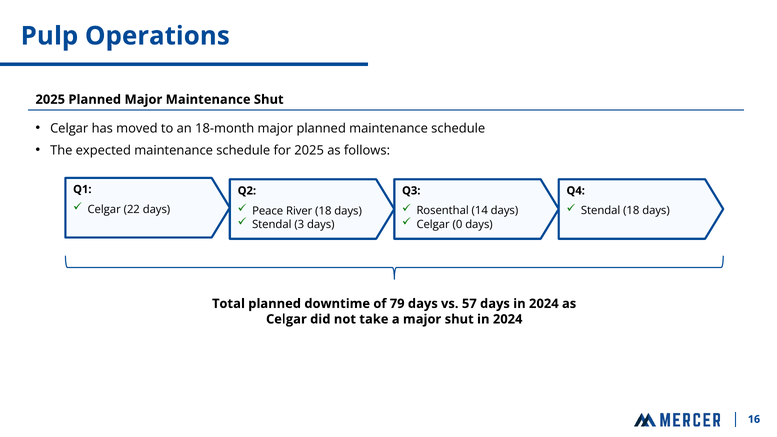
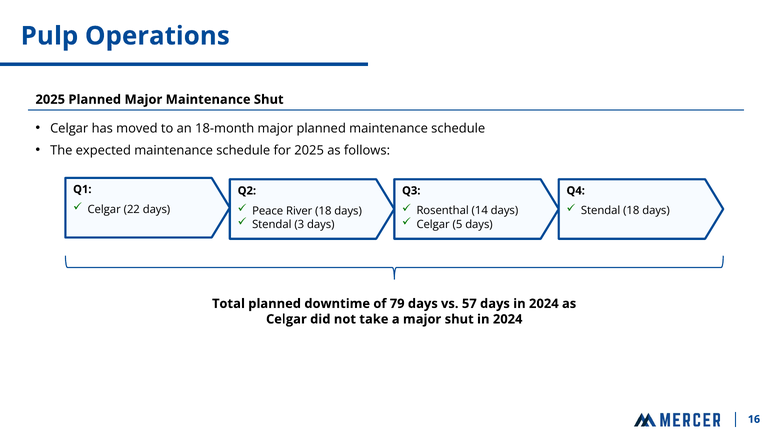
0: 0 -> 5 (457, 224)
